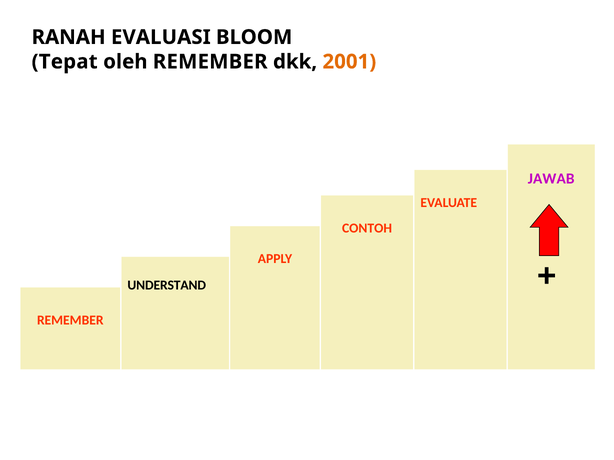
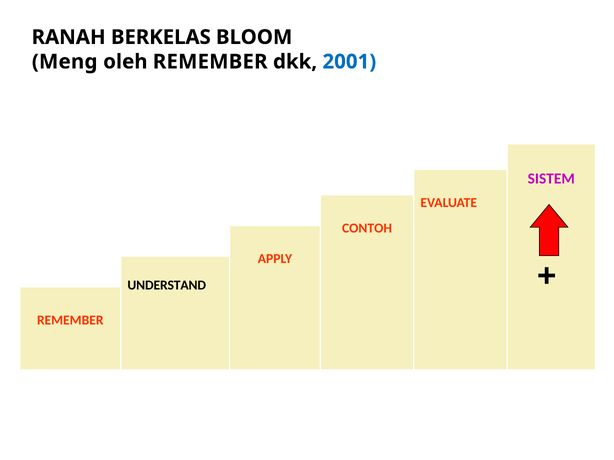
EVALUASI: EVALUASI -> BERKELAS (161, 37)
Tepat: Tepat -> Meng (65, 62)
2001 colour: orange -> blue (349, 62)
JAWAB: JAWAB -> SISTEM (551, 179)
